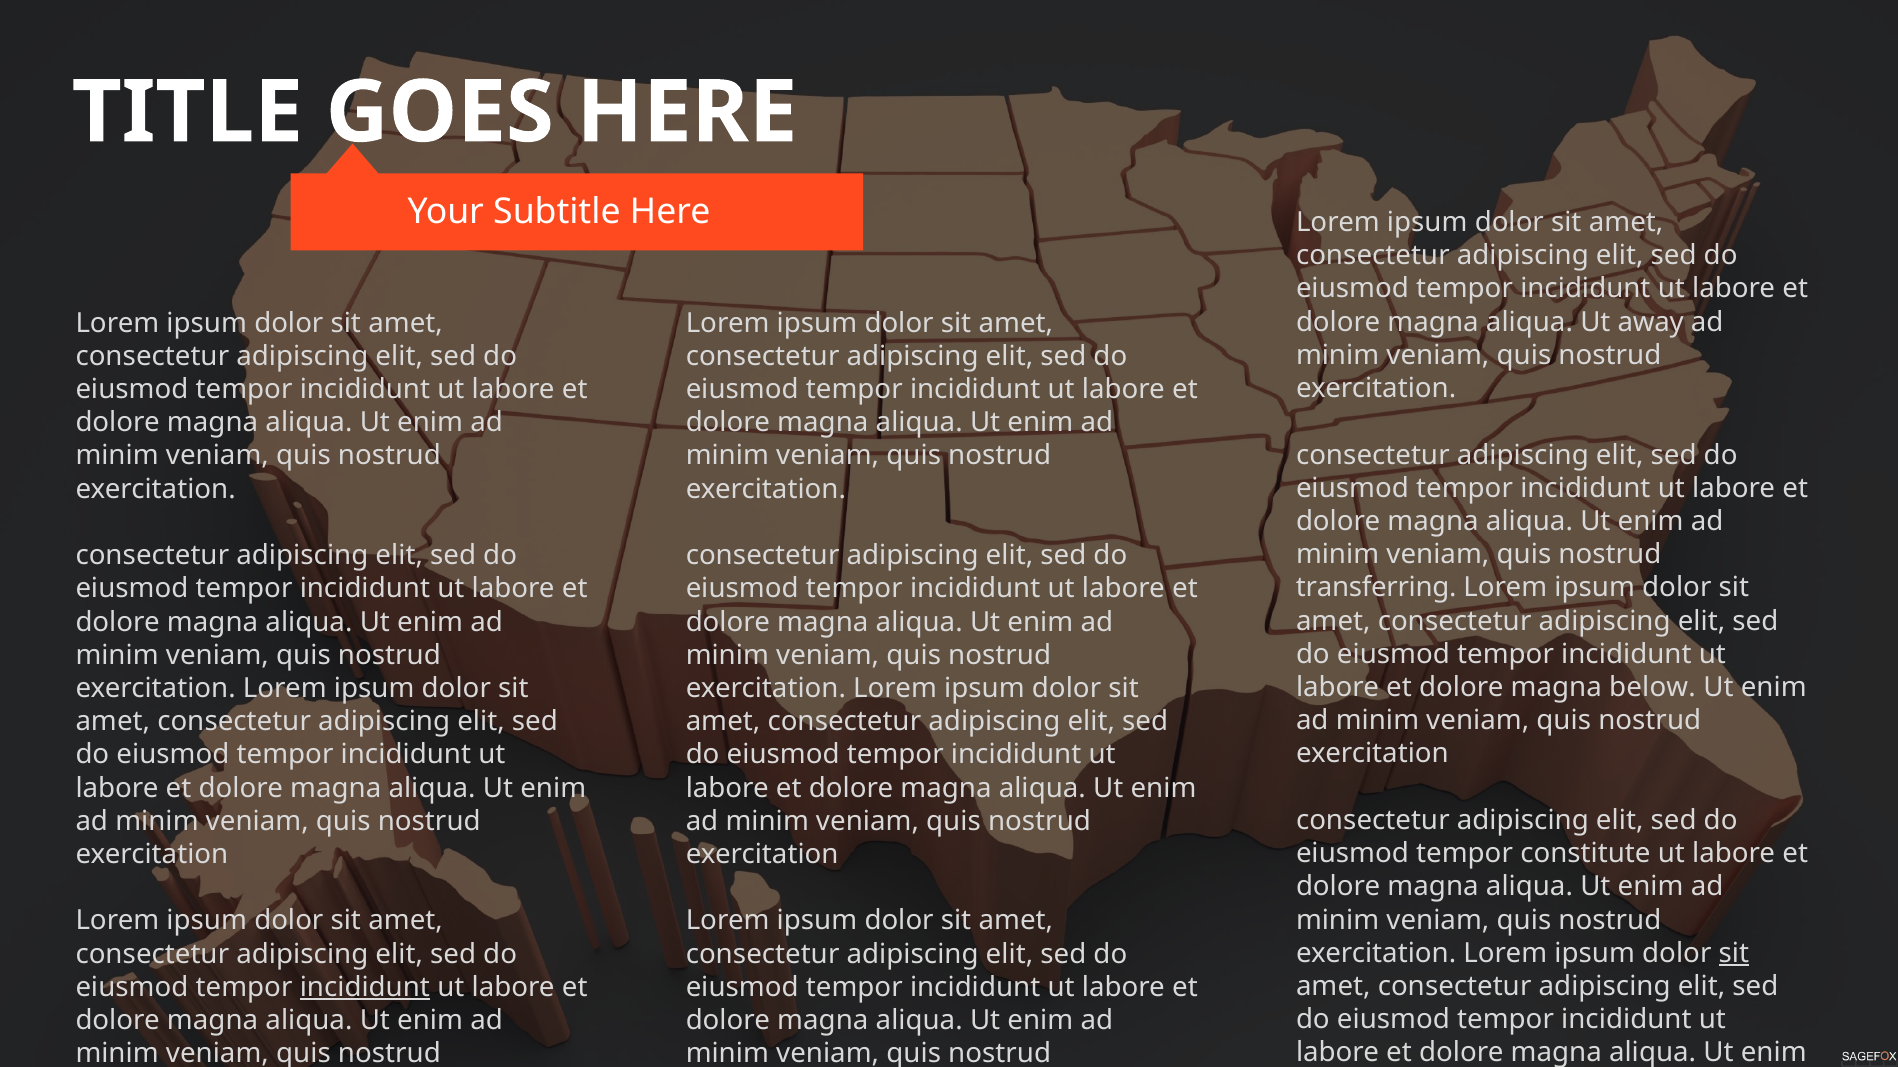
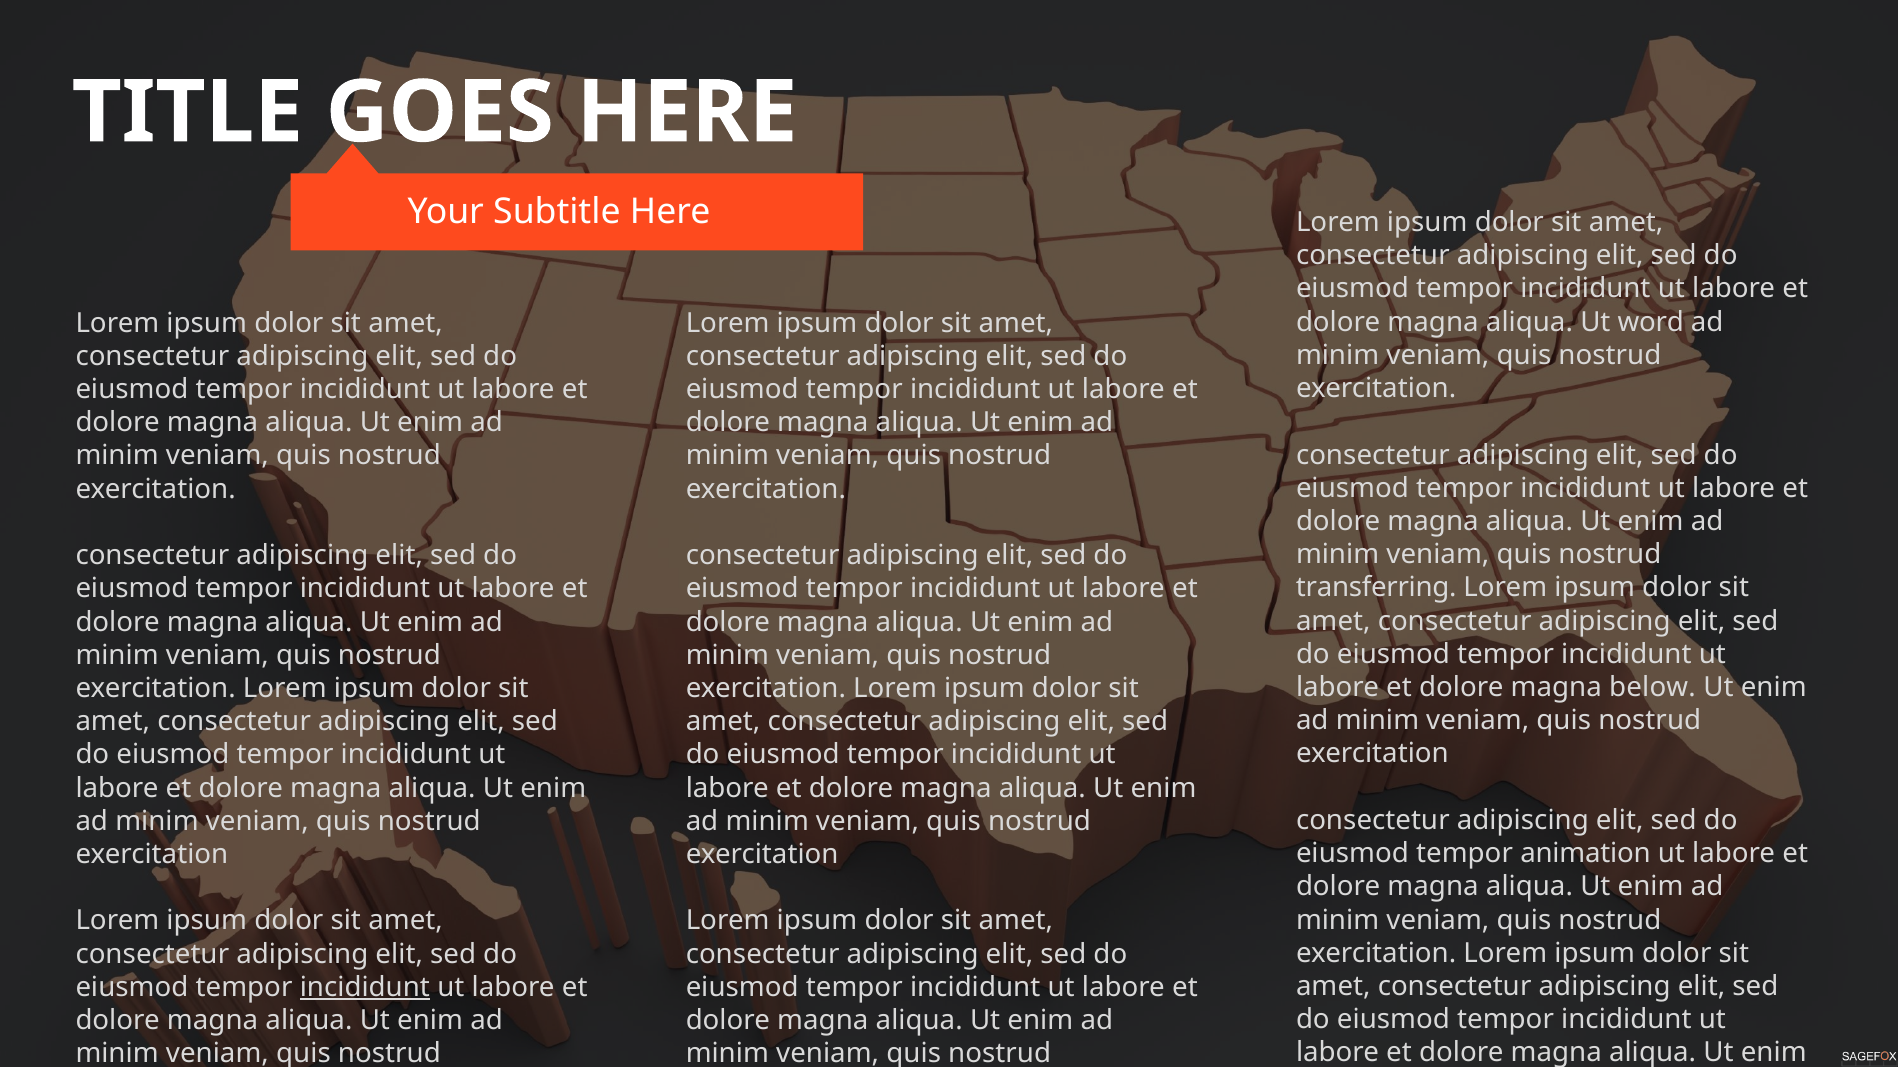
away: away -> word (1651, 322)
constitute: constitute -> animation (1585, 854)
sit underline: present -> none (1734, 954)
